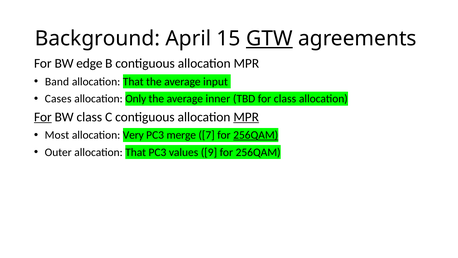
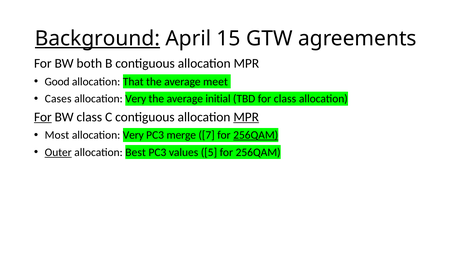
Background underline: none -> present (97, 38)
GTW underline: present -> none (269, 38)
edge: edge -> both (89, 63)
Band: Band -> Good (57, 81)
input: input -> meet (215, 81)
Only: Only -> Very (136, 99)
inner: inner -> initial (218, 99)
Outer underline: none -> present (58, 152)
That: That -> Best (136, 152)
9: 9 -> 5 (209, 152)
